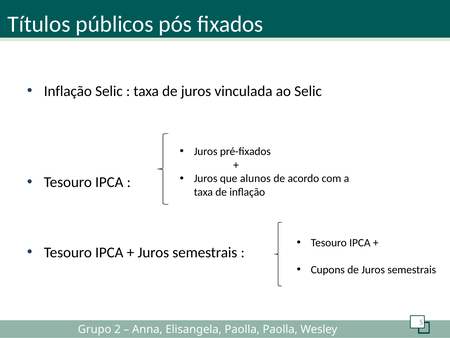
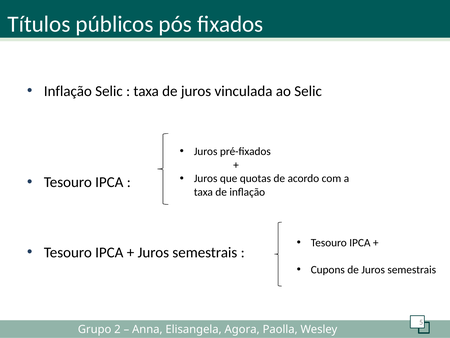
alunos: alunos -> quotas (255, 178)
Elisangela Paolla: Paolla -> Agora (242, 329)
